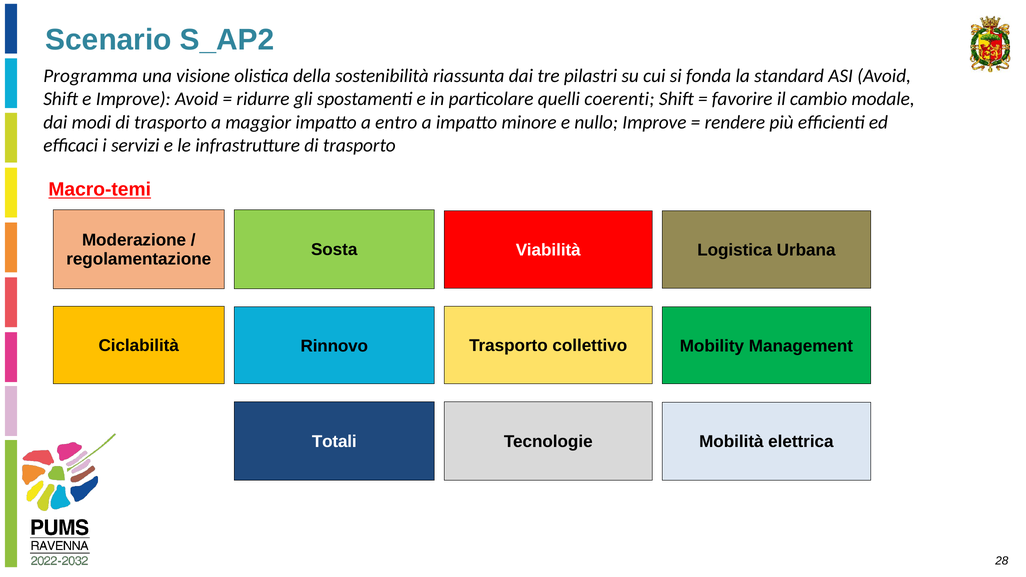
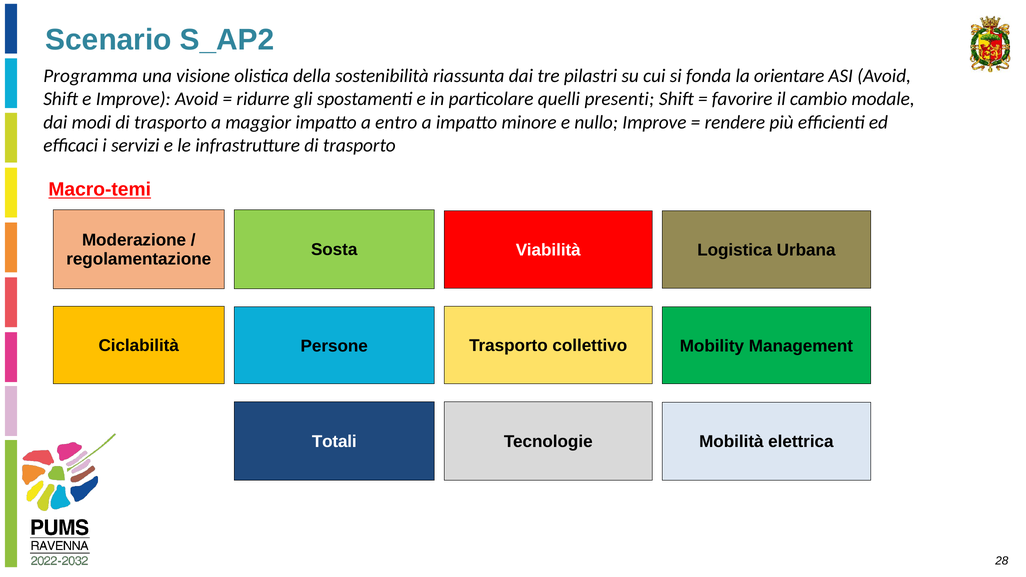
standard: standard -> orientare (789, 76)
coerenti: coerenti -> presenti (619, 99)
Rinnovo: Rinnovo -> Persone (334, 346)
